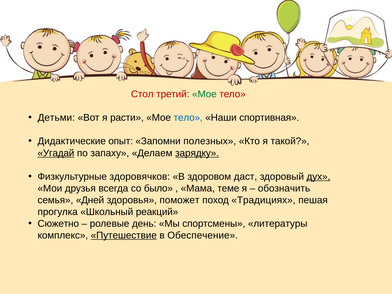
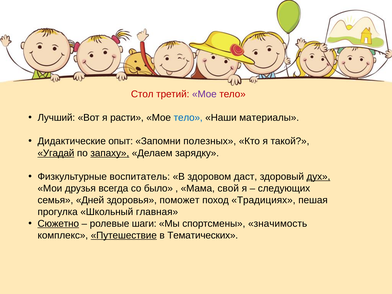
Мое colour: green -> purple (204, 94)
Детьми: Детьми -> Лучший (56, 118)
спортивная: спортивная -> материалы (269, 118)
запаху underline: none -> present (110, 153)
зарядку underline: present -> none (197, 153)
здоровячков: здоровячков -> воспитатель (140, 177)
теме: теме -> свой (228, 188)
обозначить: обозначить -> следующих (284, 188)
реакций: реакций -> главная (157, 212)
Сюжетно underline: none -> present (58, 224)
день: день -> шаги (144, 224)
литературы: литературы -> значимость (278, 224)
Обеспечение: Обеспечение -> Тематических (203, 235)
